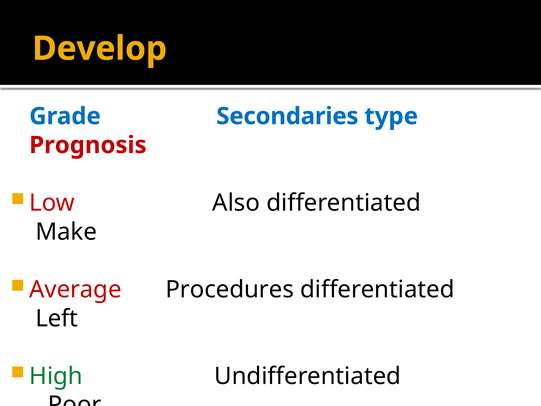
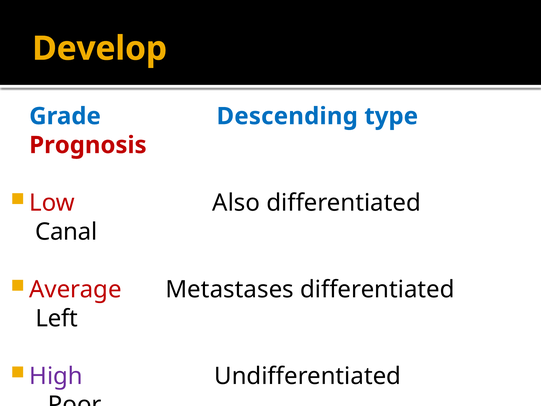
Secondaries: Secondaries -> Descending (287, 116)
Make: Make -> Canal (66, 232)
Procedures: Procedures -> Metastases (230, 289)
High colour: green -> purple (56, 376)
